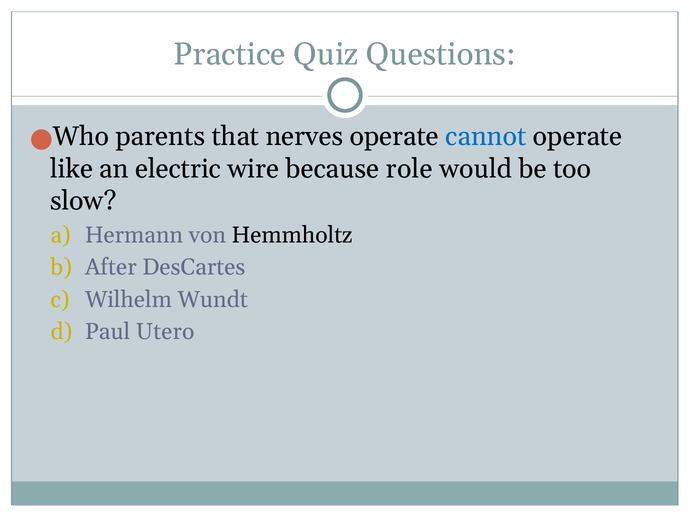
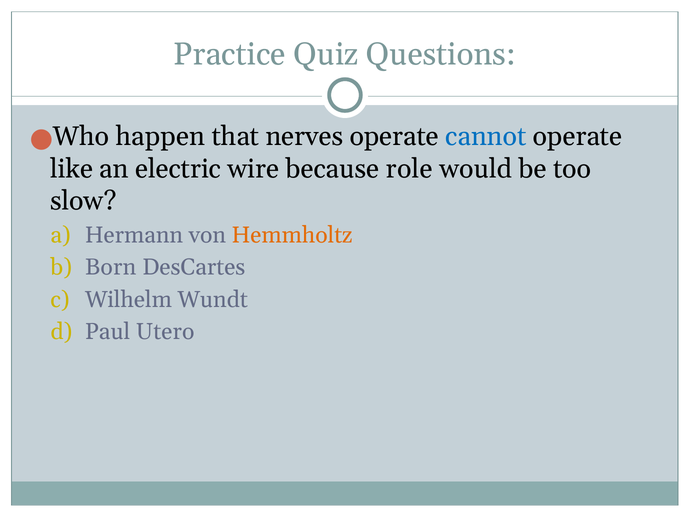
parents: parents -> happen (160, 137)
Hemmholtz colour: black -> orange (292, 235)
After: After -> Born (111, 268)
